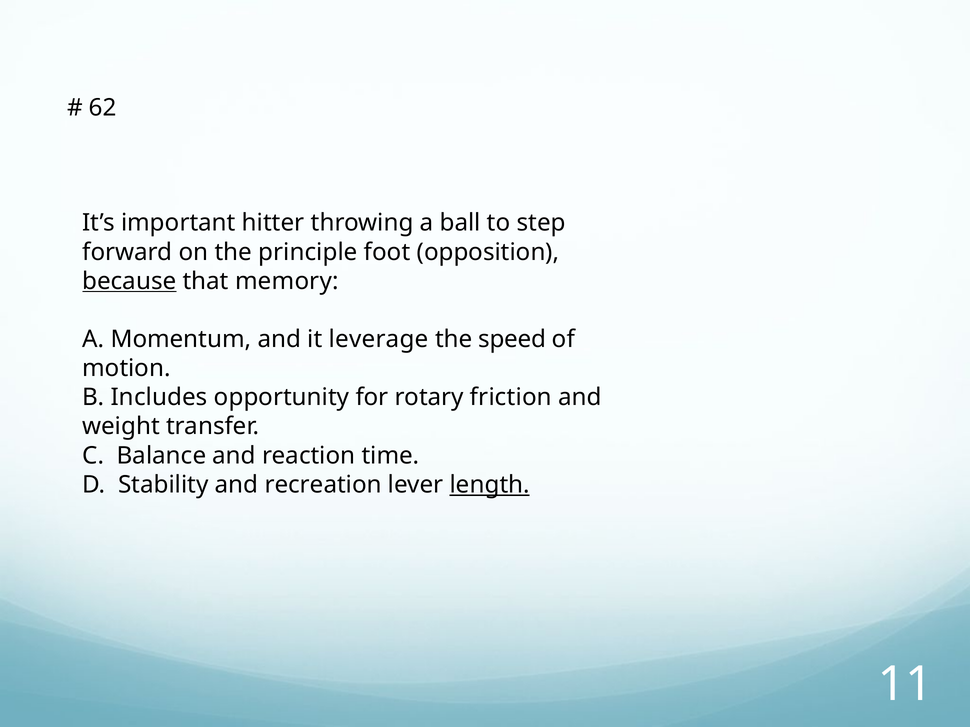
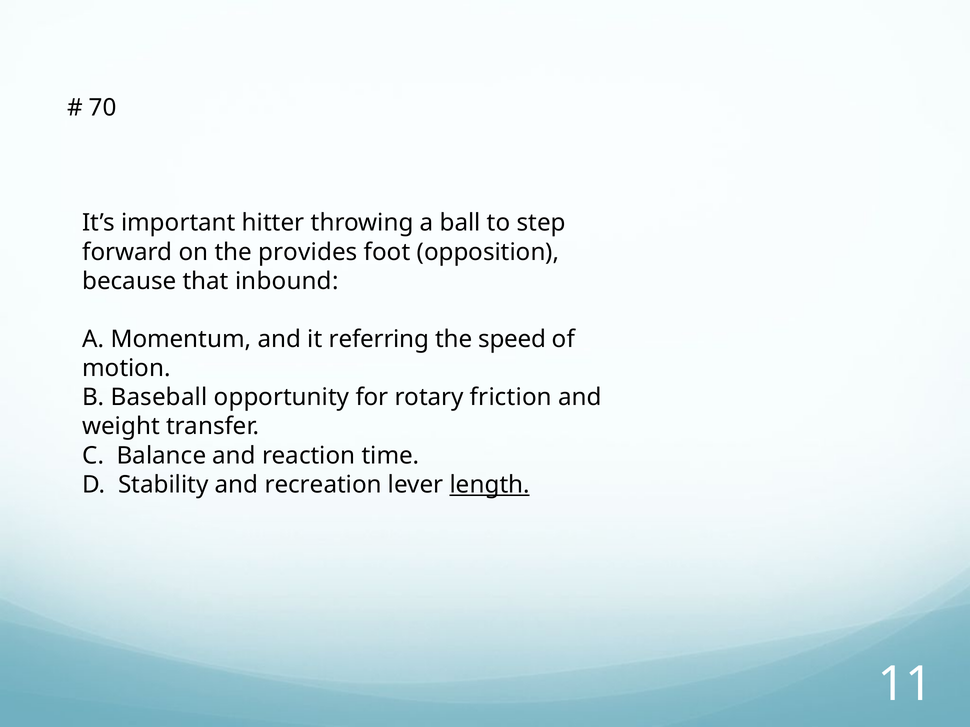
62: 62 -> 70 (103, 108)
principle: principle -> provides (308, 252)
because underline: present -> none (129, 281)
memory: memory -> inbound (287, 281)
leverage: leverage -> referring (379, 339)
Includes: Includes -> Baseball (159, 398)
